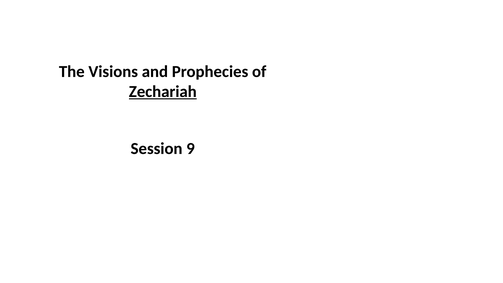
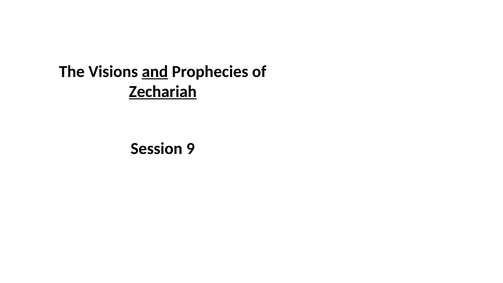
and underline: none -> present (155, 71)
